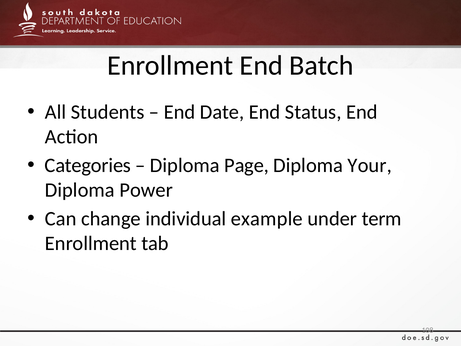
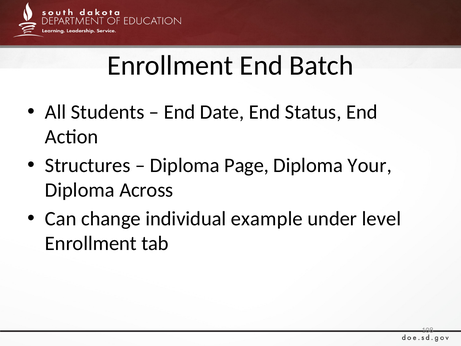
Categories: Categories -> Structures (88, 165)
Power: Power -> Across (146, 190)
term: term -> level (382, 219)
